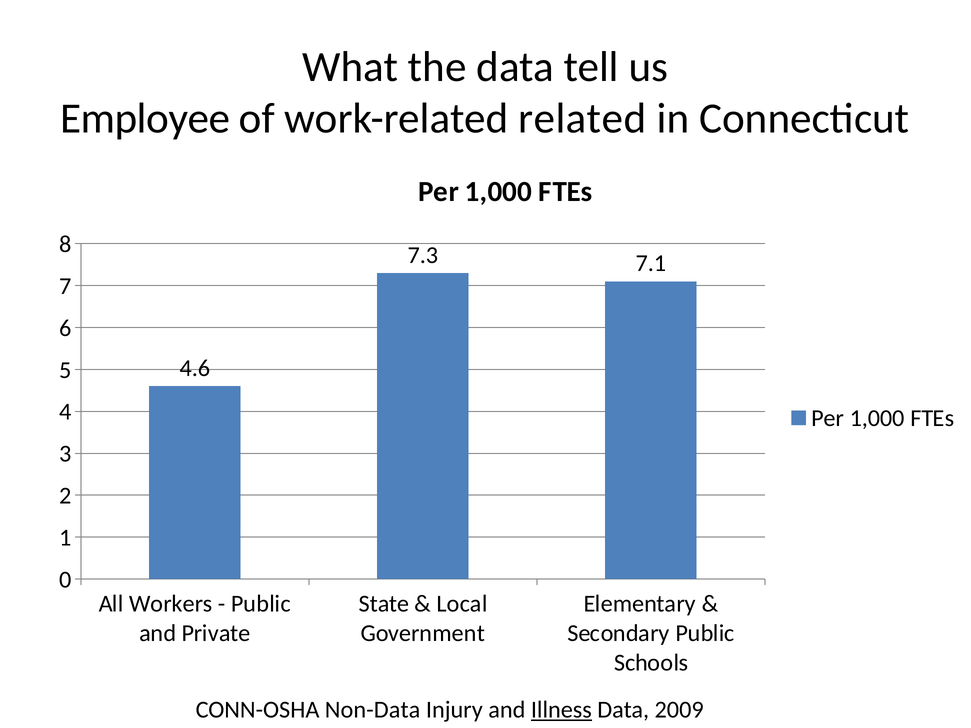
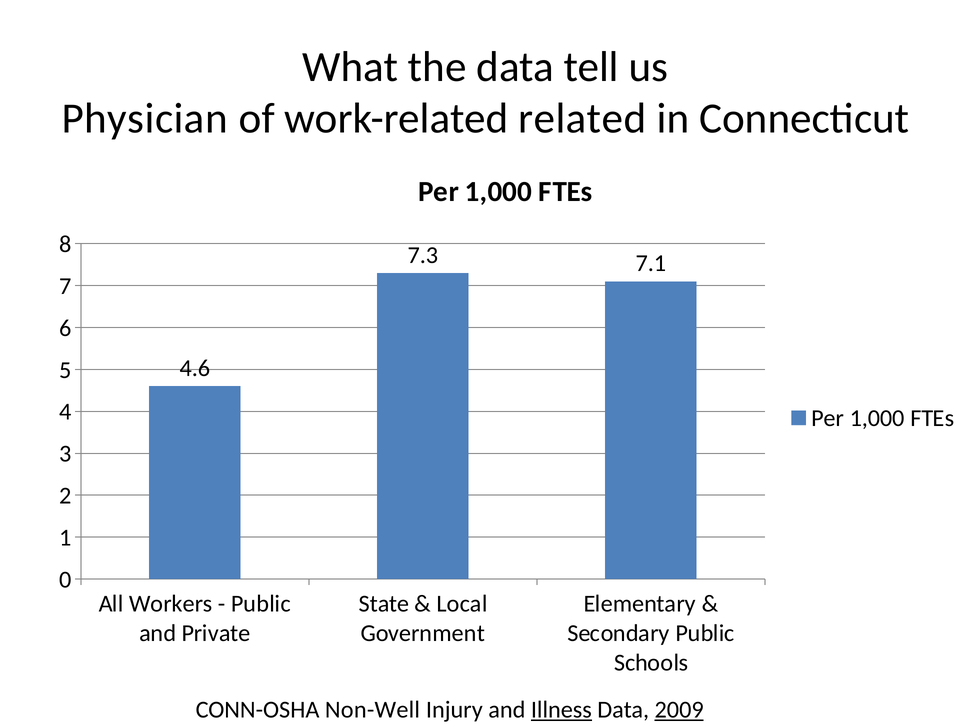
Employee: Employee -> Physician (145, 119)
Non-Data: Non-Data -> Non-Well (373, 710)
2009 underline: none -> present (679, 710)
